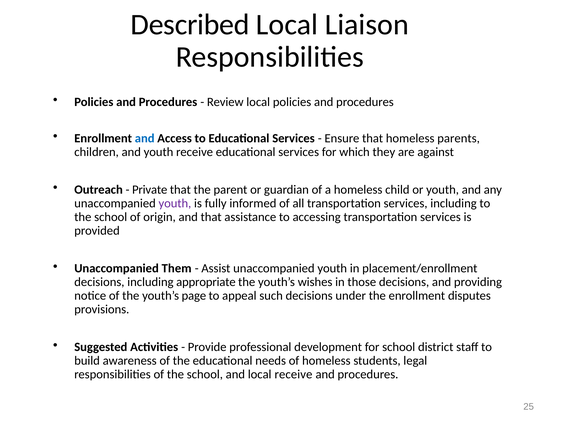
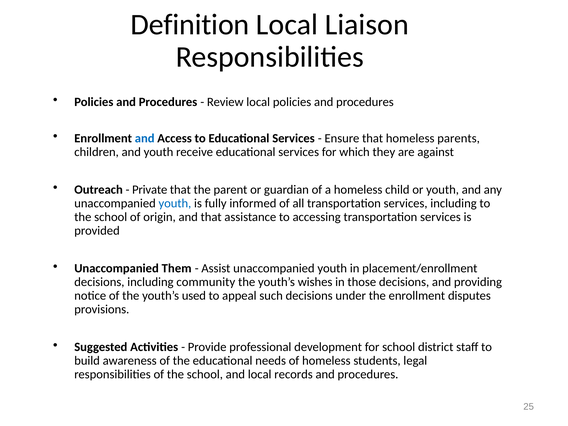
Described: Described -> Definition (190, 25)
youth colour: purple -> blue (175, 203)
appropriate: appropriate -> community (206, 282)
page: page -> used (194, 296)
local receive: receive -> records (294, 374)
